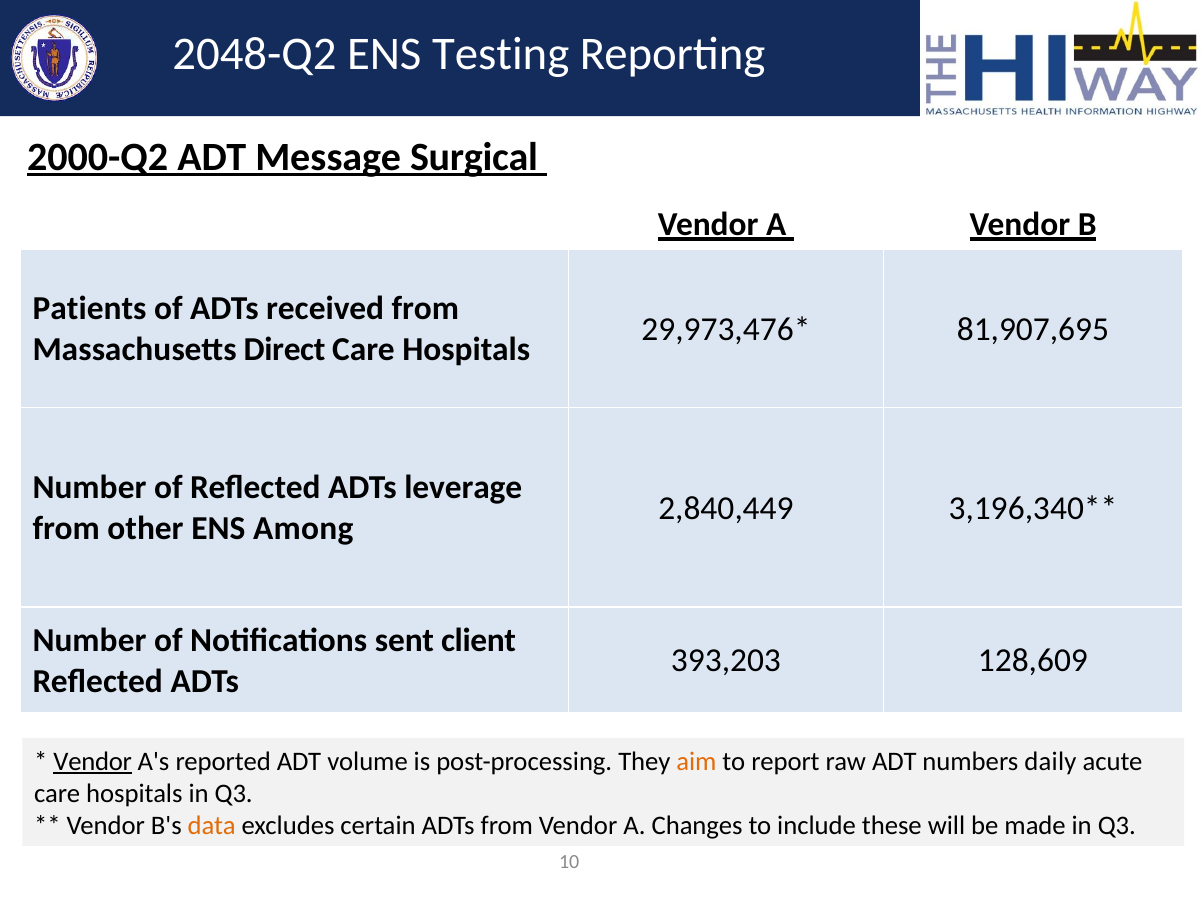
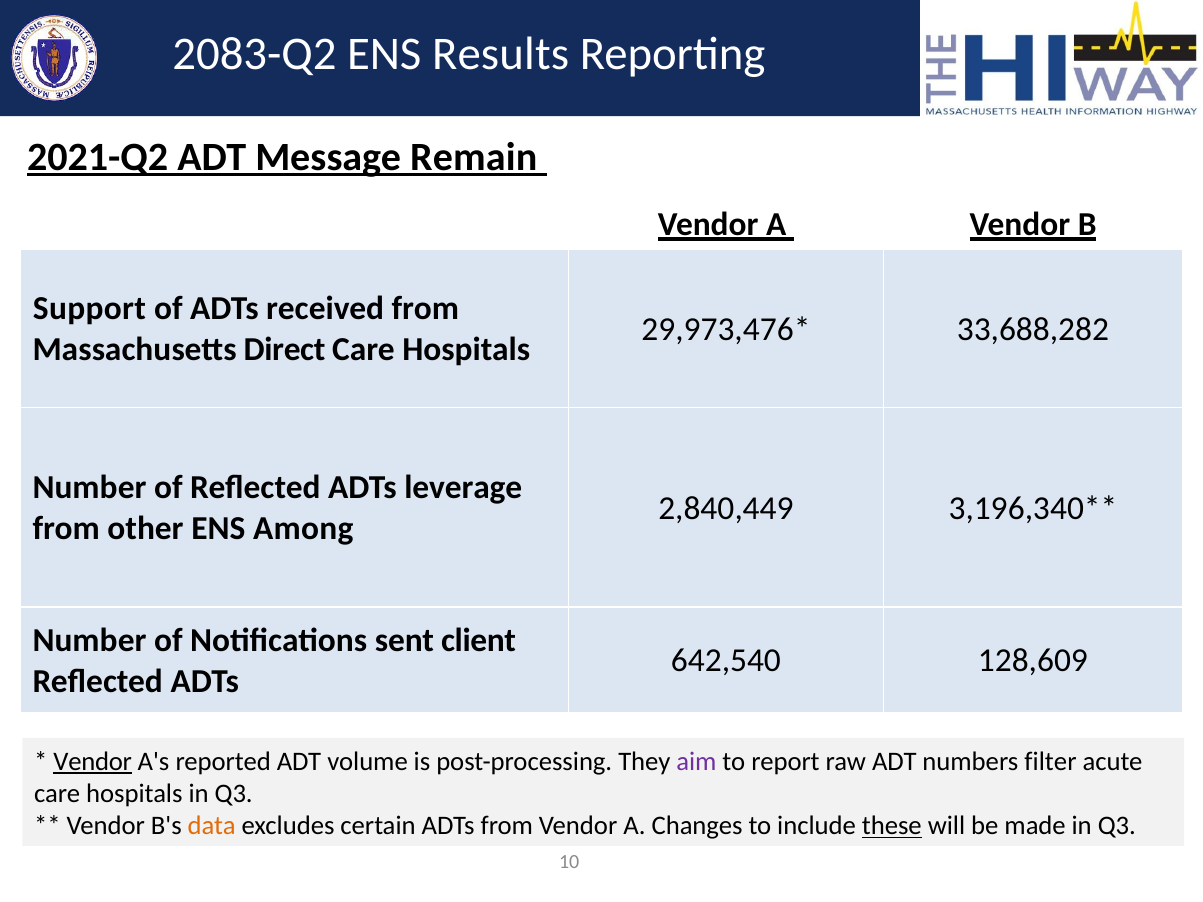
2048-Q2: 2048-Q2 -> 2083-Q2 (254, 54)
Testing: Testing -> Results (501, 54)
2000-Q2: 2000-Q2 -> 2021-Q2 (98, 157)
Surgical: Surgical -> Remain (474, 157)
Patients: Patients -> Support (89, 309)
81,907,695: 81,907,695 -> 33,688,282 (1033, 329)
393,203: 393,203 -> 642,540 (726, 661)
aim colour: orange -> purple (696, 762)
daily: daily -> filter (1050, 762)
these underline: none -> present (892, 826)
